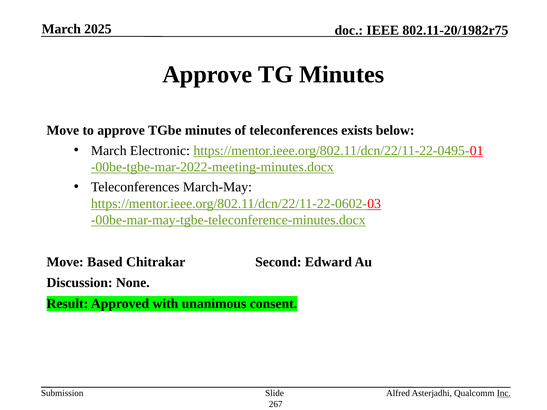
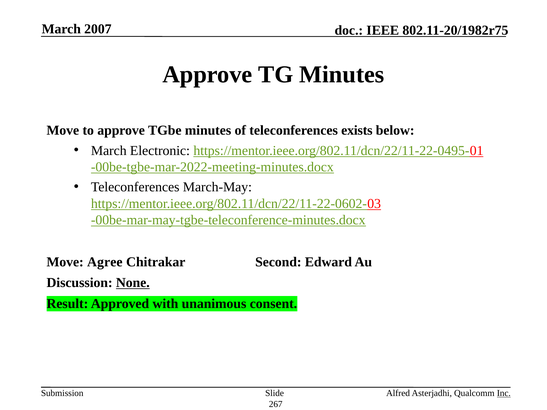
2025: 2025 -> 2007 (98, 29)
Based: Based -> Agree (105, 262)
None underline: none -> present (133, 283)
